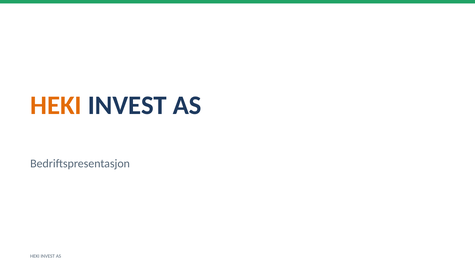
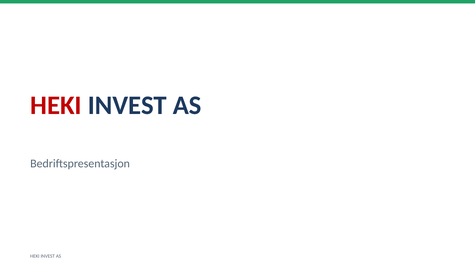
HEKI colour: orange -> red (56, 105)
